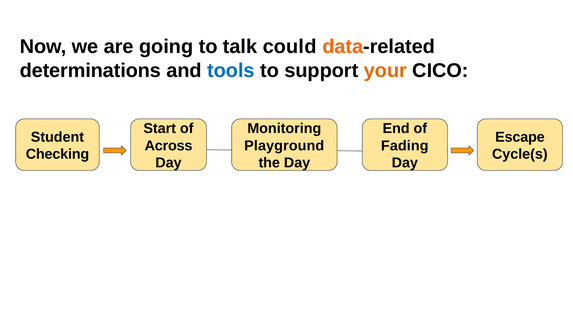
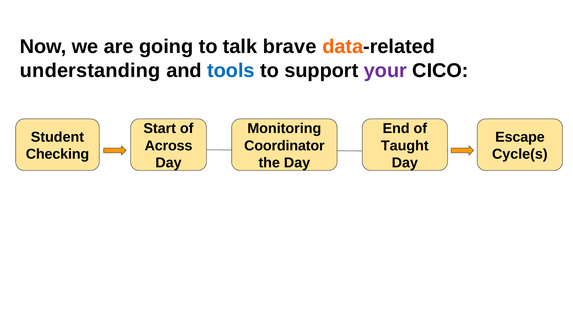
could: could -> brave (290, 47)
determinations: determinations -> understanding (90, 71)
your colour: orange -> purple (385, 71)
Playground: Playground -> Coordinator (284, 146)
Fading: Fading -> Taught (405, 146)
